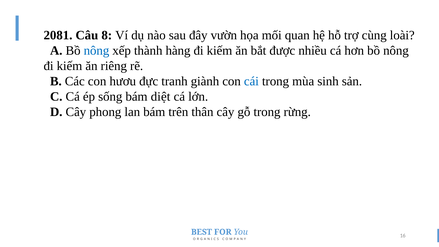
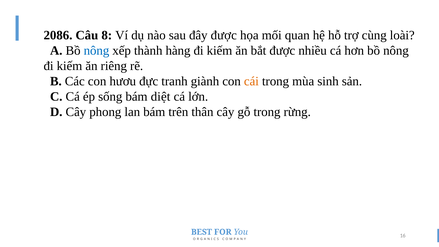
2081: 2081 -> 2086 (58, 35)
đây vườn: vườn -> được (224, 35)
cái colour: blue -> orange (251, 81)
